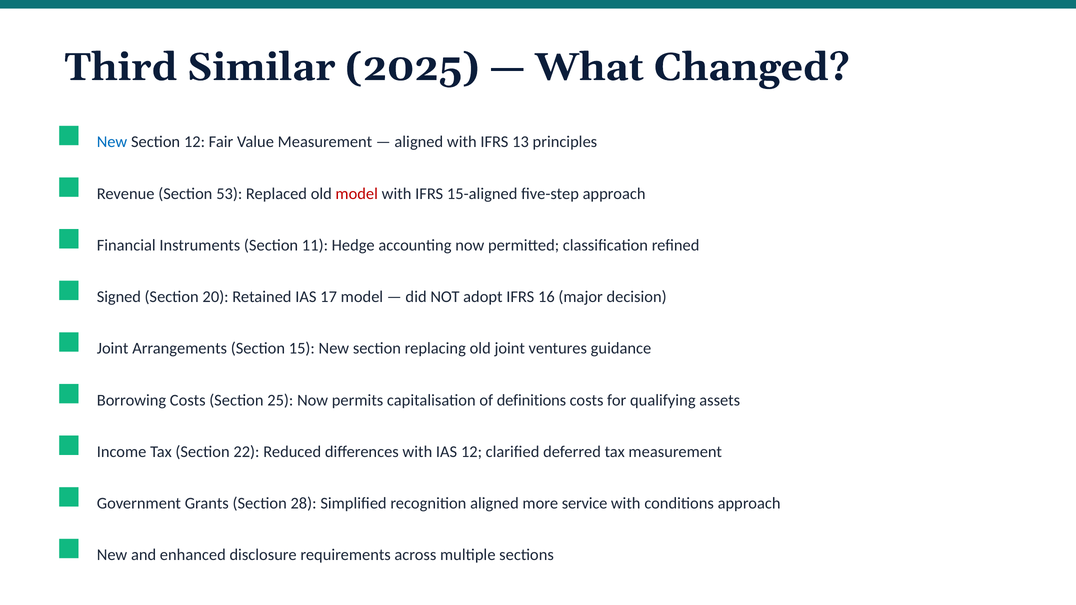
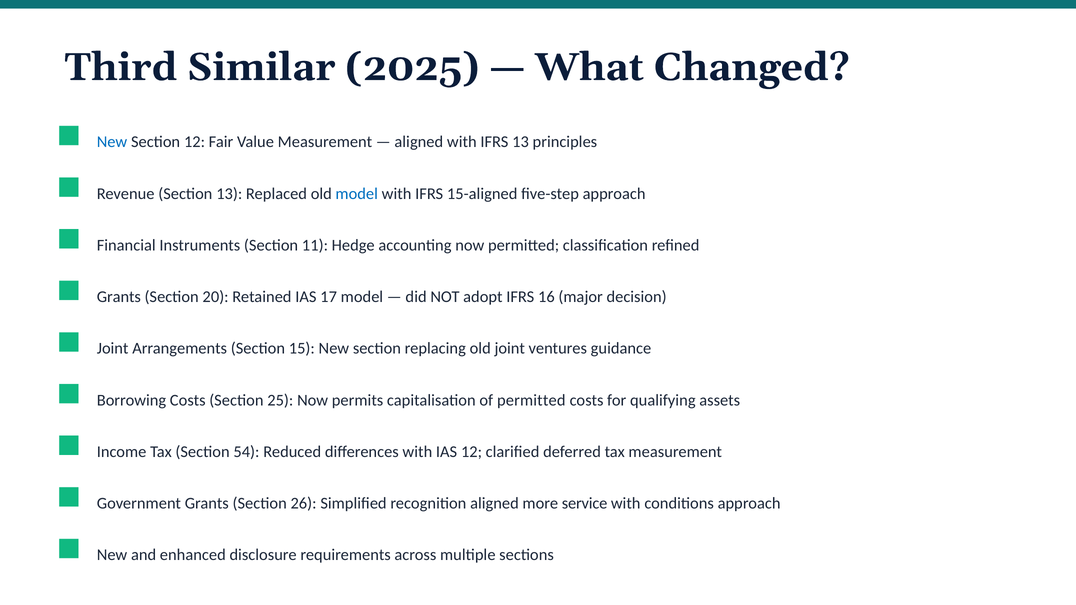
Section 53: 53 -> 13 (229, 194)
model colour: red -> blue (357, 194)
Signed: Signed -> Grants (119, 297)
of definitions: definitions -> permitted (531, 400)
22: 22 -> 54 (246, 452)
28: 28 -> 26 (304, 504)
